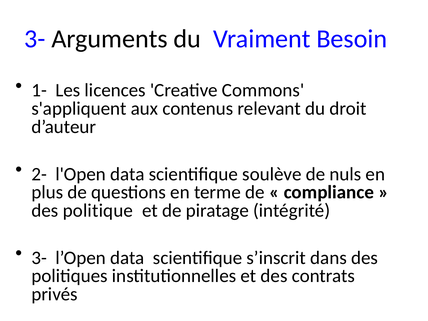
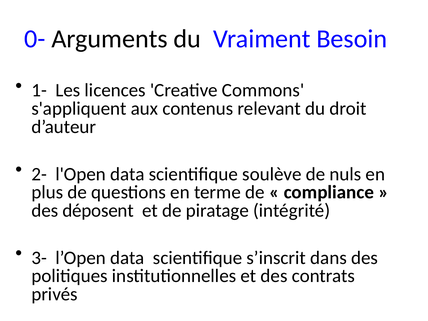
3-: 3- -> 0- (35, 39)
politique: politique -> déposent (98, 211)
